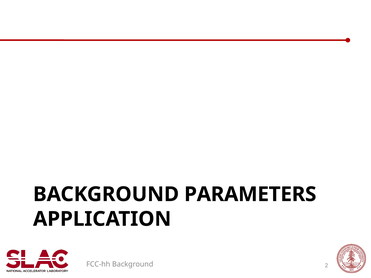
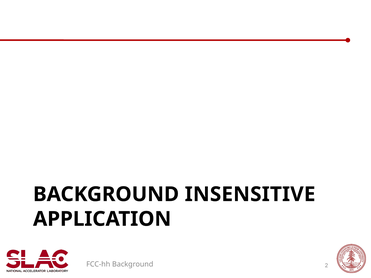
PARAMETERS: PARAMETERS -> INSENSITIVE (250, 194)
